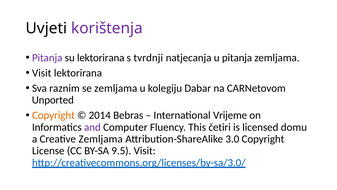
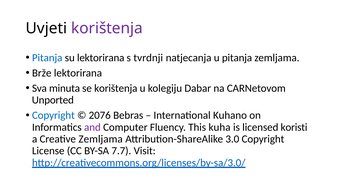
Pitanja colour: purple -> blue (47, 58)
Visit: Visit -> Brže (42, 73)
raznim: raznim -> minuta (65, 88)
se zemljama: zemljama -> korištenja (116, 88)
Copyright colour: orange -> blue (53, 115)
2014: 2014 -> 2076 (100, 115)
Vrijeme: Vrijeme -> Kuhano (230, 115)
četiri: četiri -> kuha (220, 127)
domu: domu -> koristi (294, 127)
9.5: 9.5 -> 7.7 (121, 150)
